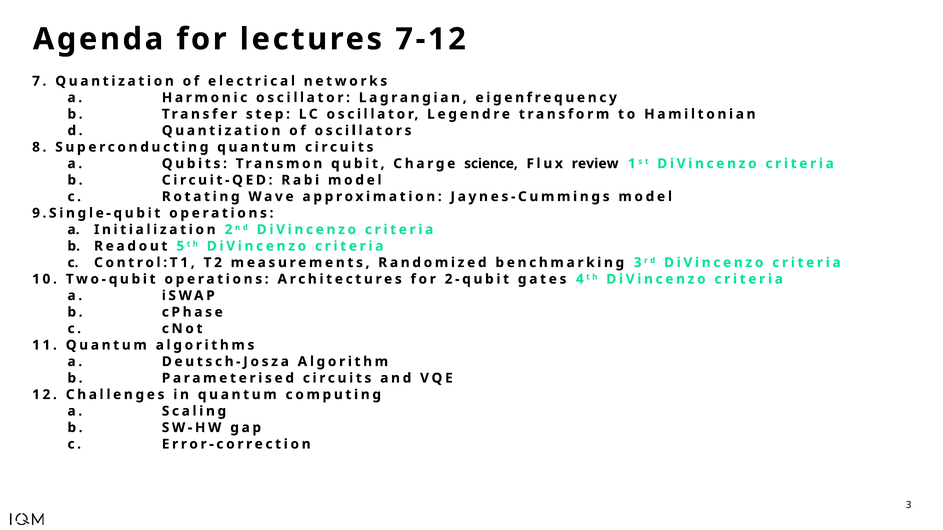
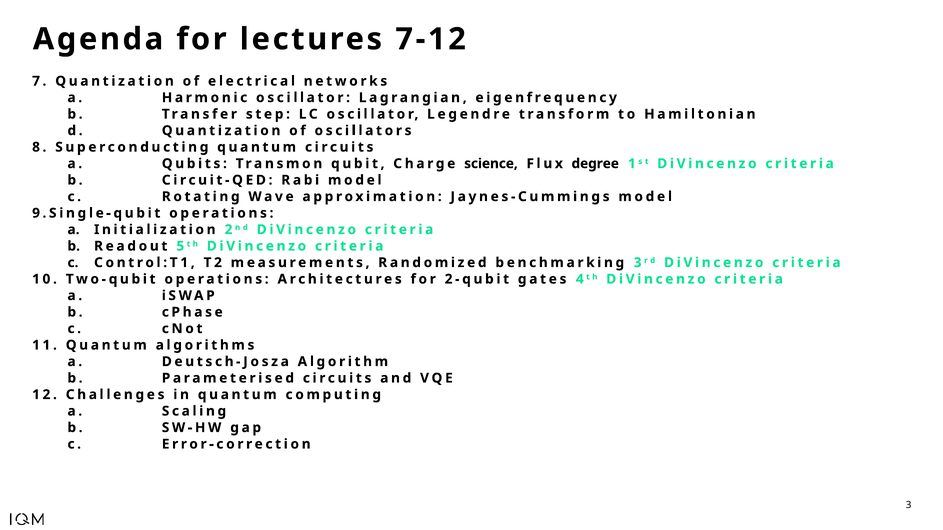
review: review -> degree (595, 164)
